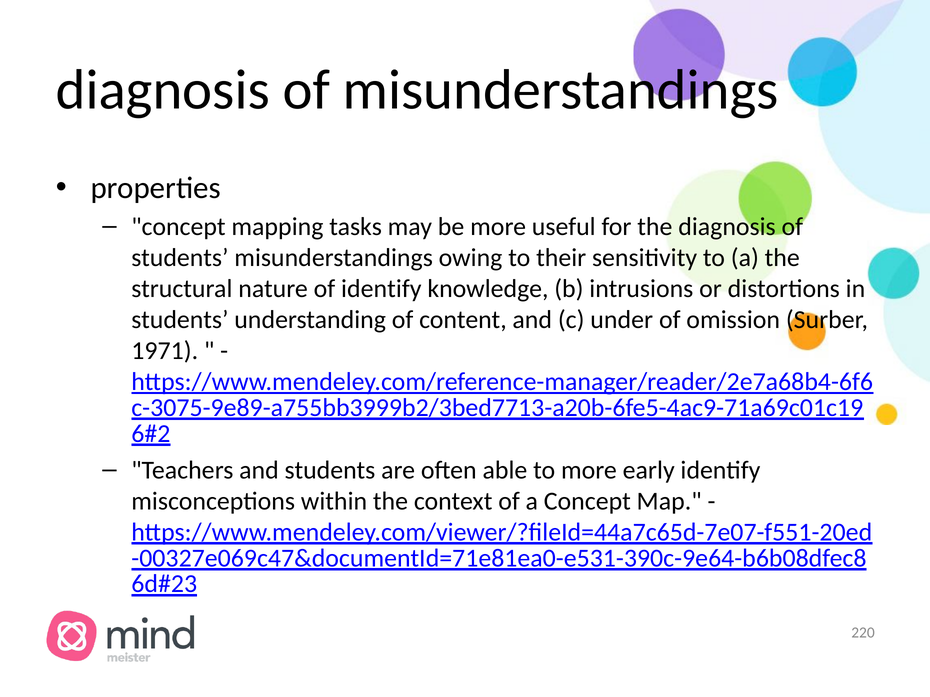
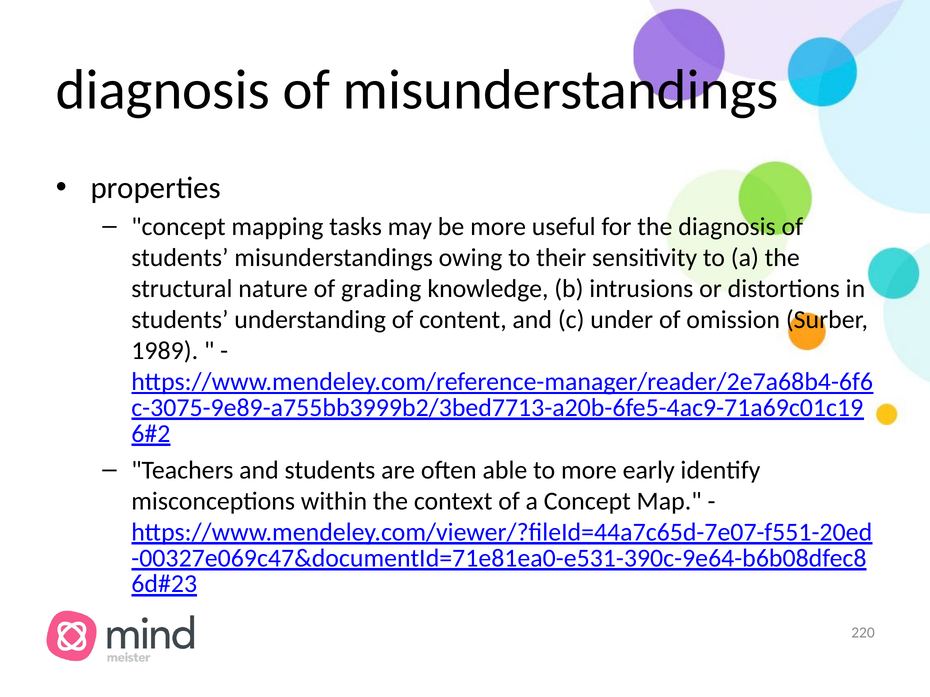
of identify: identify -> grading (381, 289)
1971: 1971 -> 1989 (165, 351)
